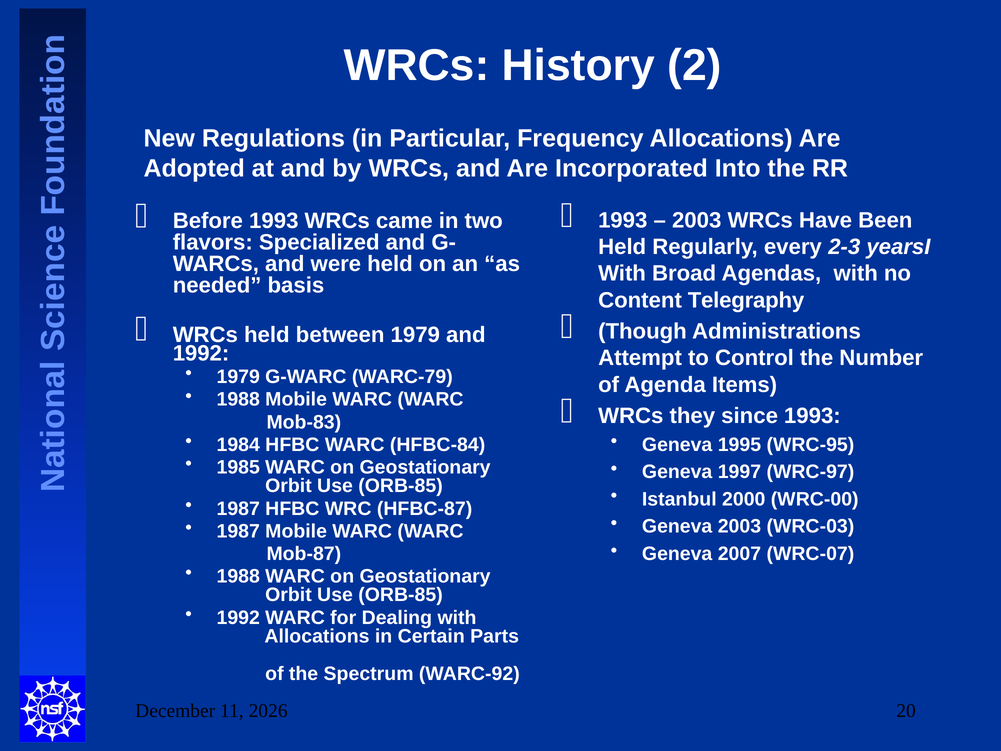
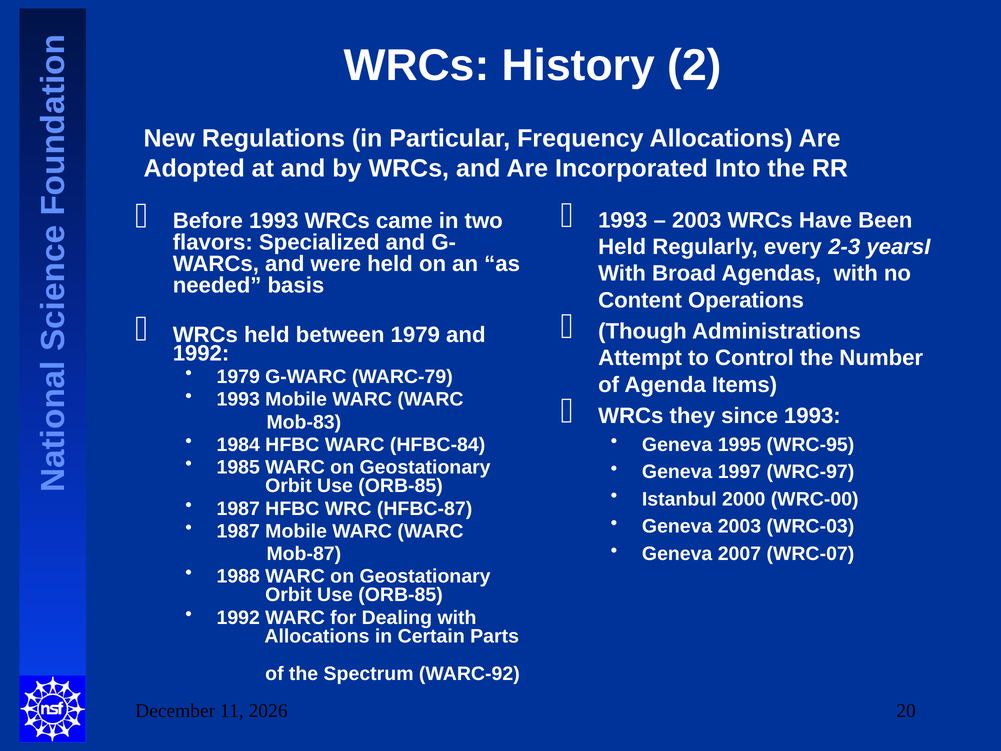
Telegraphy: Telegraphy -> Operations (746, 300)
1988: 1988 -> 1993 (238, 399)
